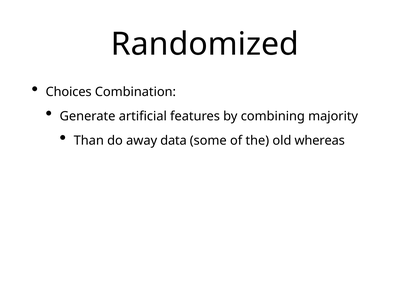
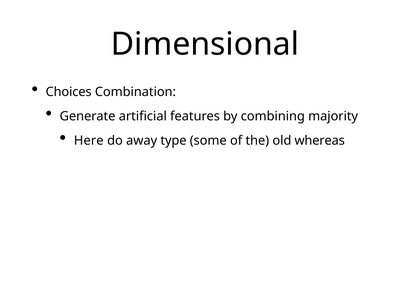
Randomized: Randomized -> Dimensional (205, 44)
Than: Than -> Here (89, 140)
data: data -> type (173, 140)
